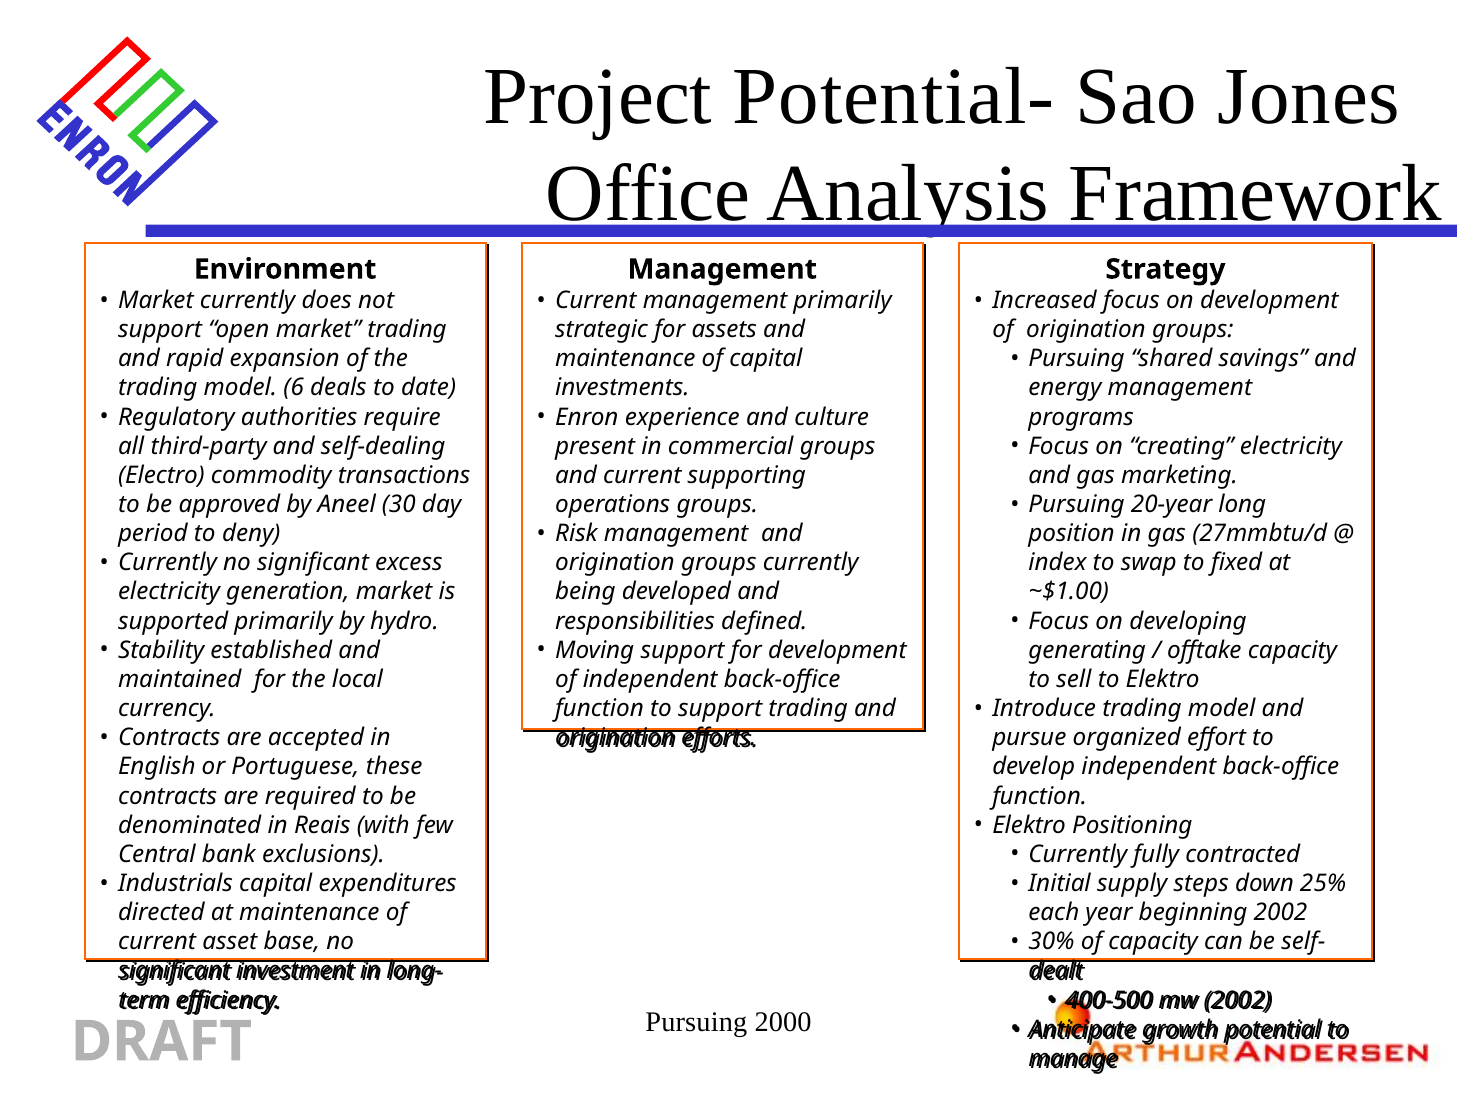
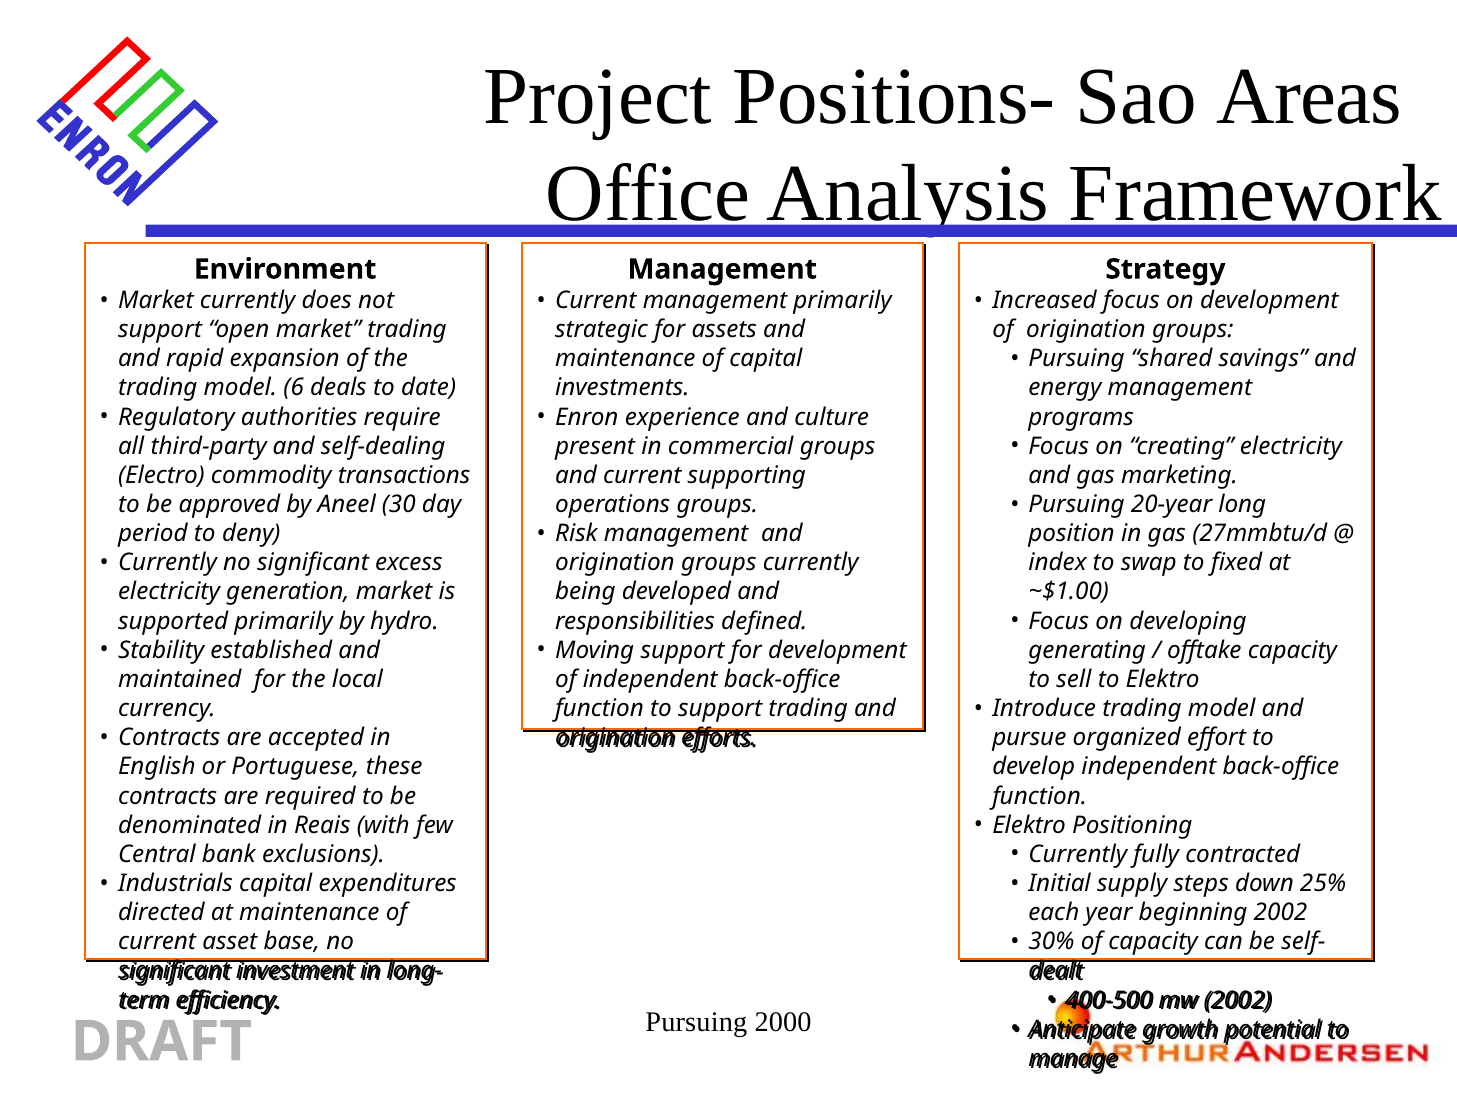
Potential-: Potential- -> Positions- (894, 97)
Jones: Jones -> Areas (1310, 97)
